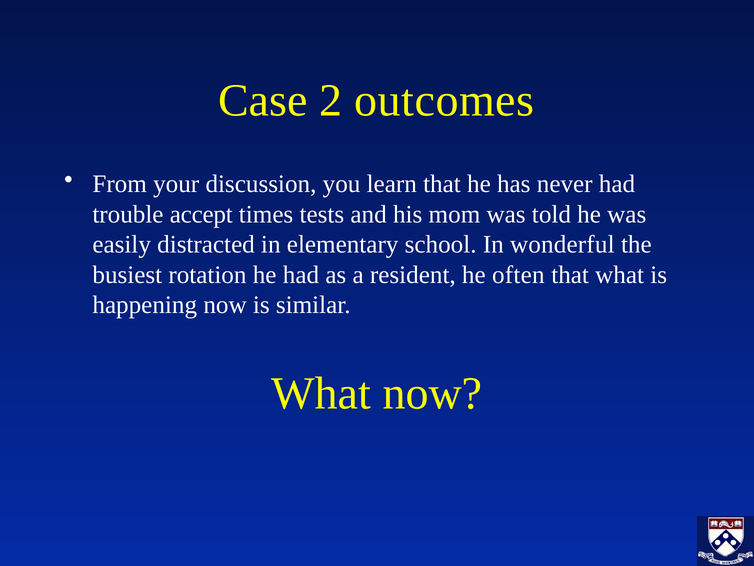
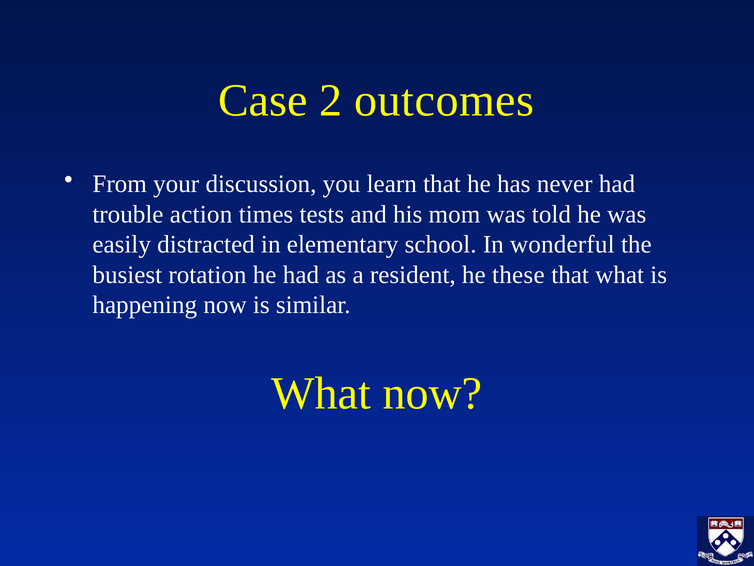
accept: accept -> action (201, 214)
often: often -> these (518, 274)
